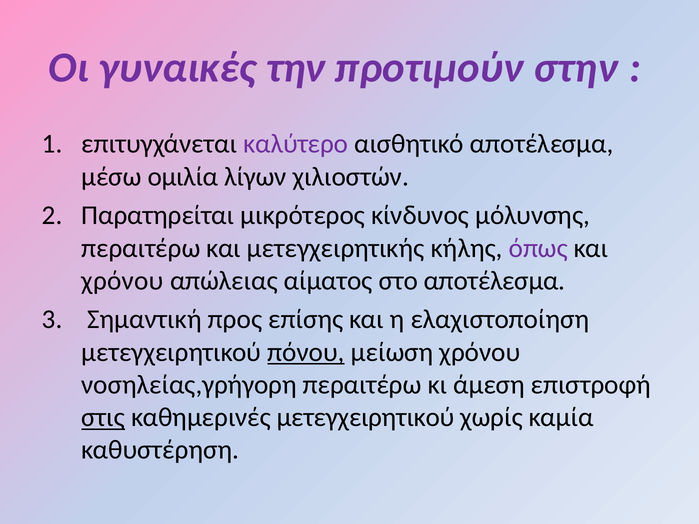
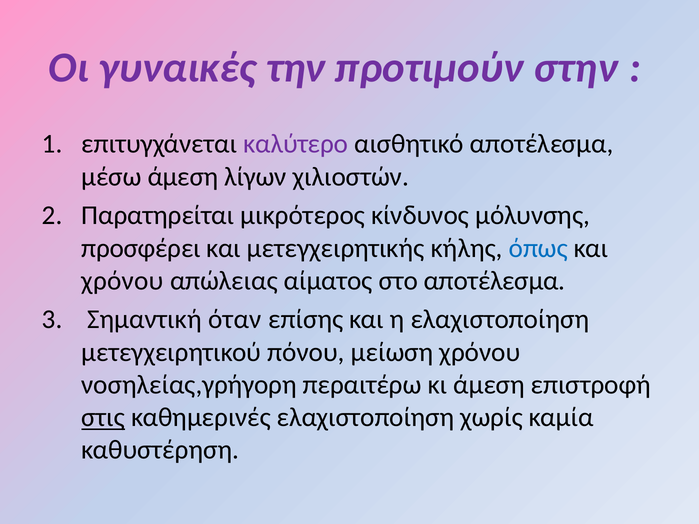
μέσω ομιλία: ομιλία -> άμεση (183, 177)
περαιτέρω: περαιτέρω -> προσφέρει (141, 248)
όπως colour: purple -> blue (538, 248)
προς: προς -> όταν (235, 320)
πόνου underline: present -> none (306, 352)
καθημερινές μετεγχειρητικού: μετεγχειρητικού -> ελαχιστοποίηση (366, 418)
